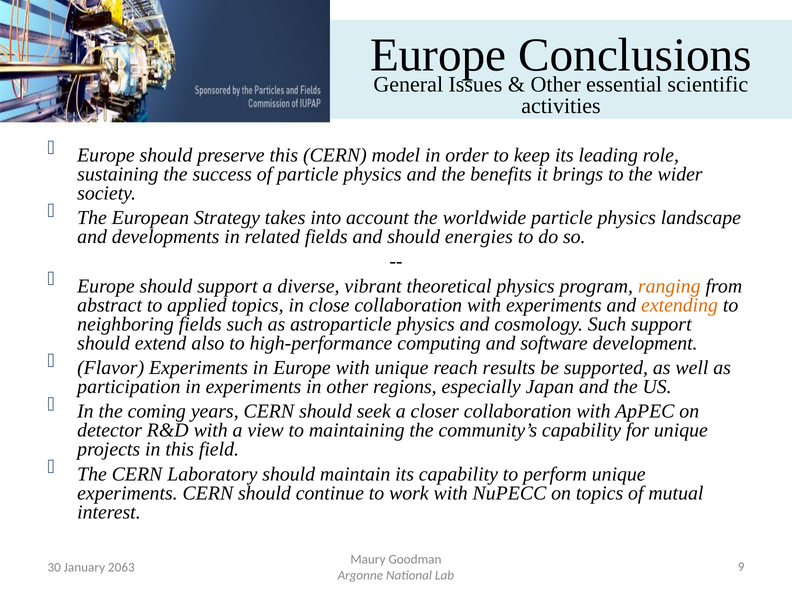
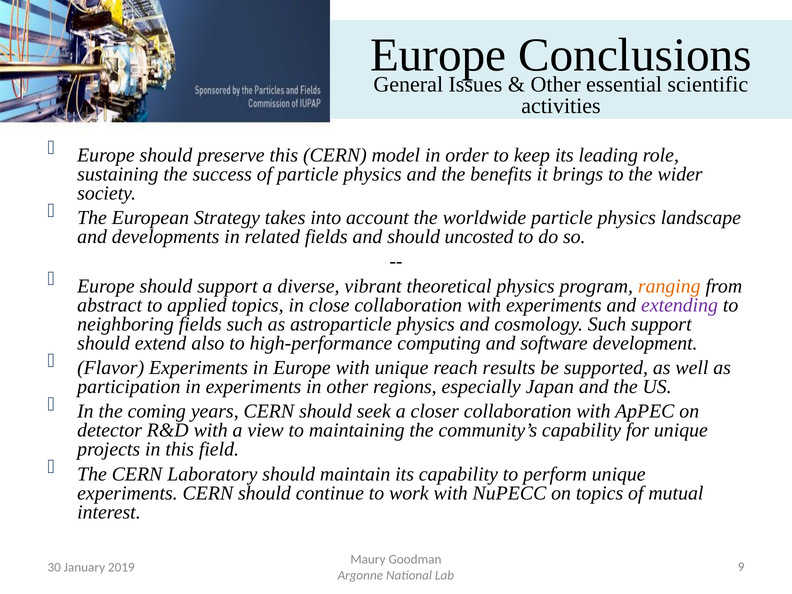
energies: energies -> uncosted (479, 237)
extending colour: orange -> purple (680, 305)
2063: 2063 -> 2019 (121, 567)
